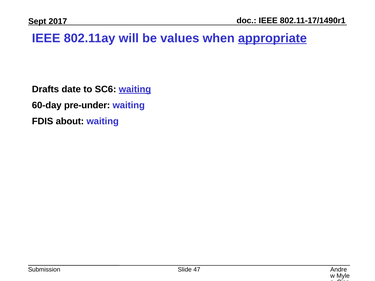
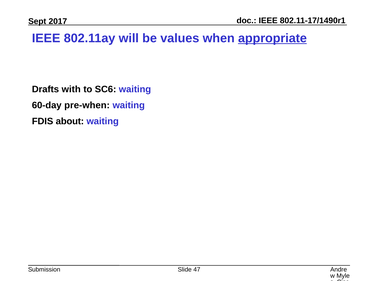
date: date -> with (71, 89)
waiting underline: present -> none (135, 89)
pre-under: pre-under -> pre-when (87, 105)
